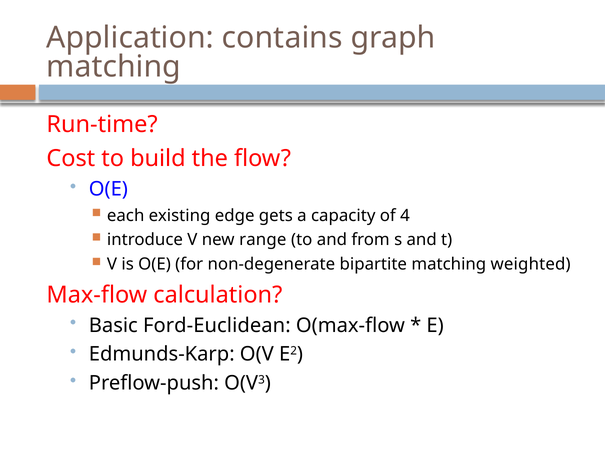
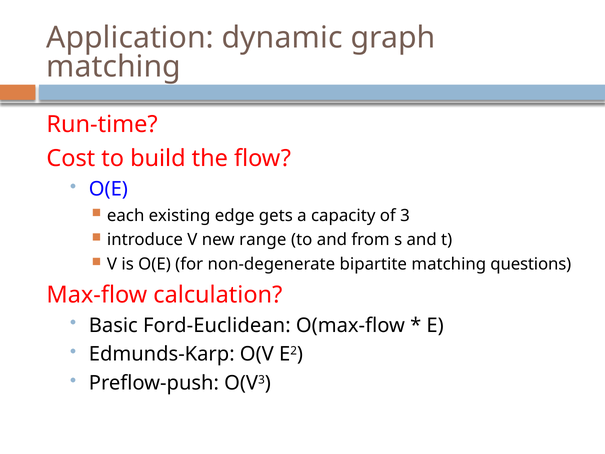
contains: contains -> dynamic (282, 38)
4: 4 -> 3 (405, 215)
weighted: weighted -> questions (531, 264)
